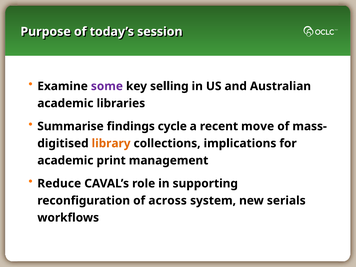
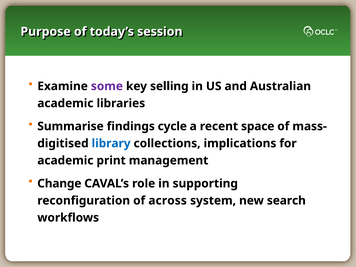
move: move -> space (258, 126)
library colour: orange -> blue (111, 143)
Reduce: Reduce -> Change (59, 183)
serials: serials -> search (286, 201)
